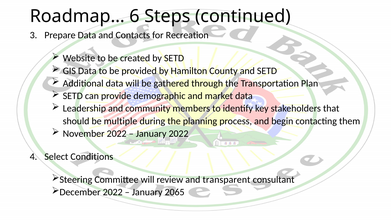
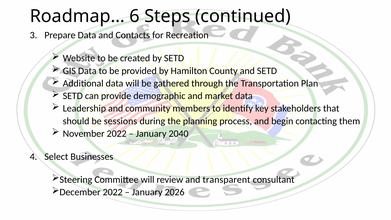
multiple: multiple -> sessions (121, 121)
January 2022: 2022 -> 2040 (179, 134)
Conditions: Conditions -> Businesses (92, 157)
2065: 2065 -> 2026 (175, 192)
